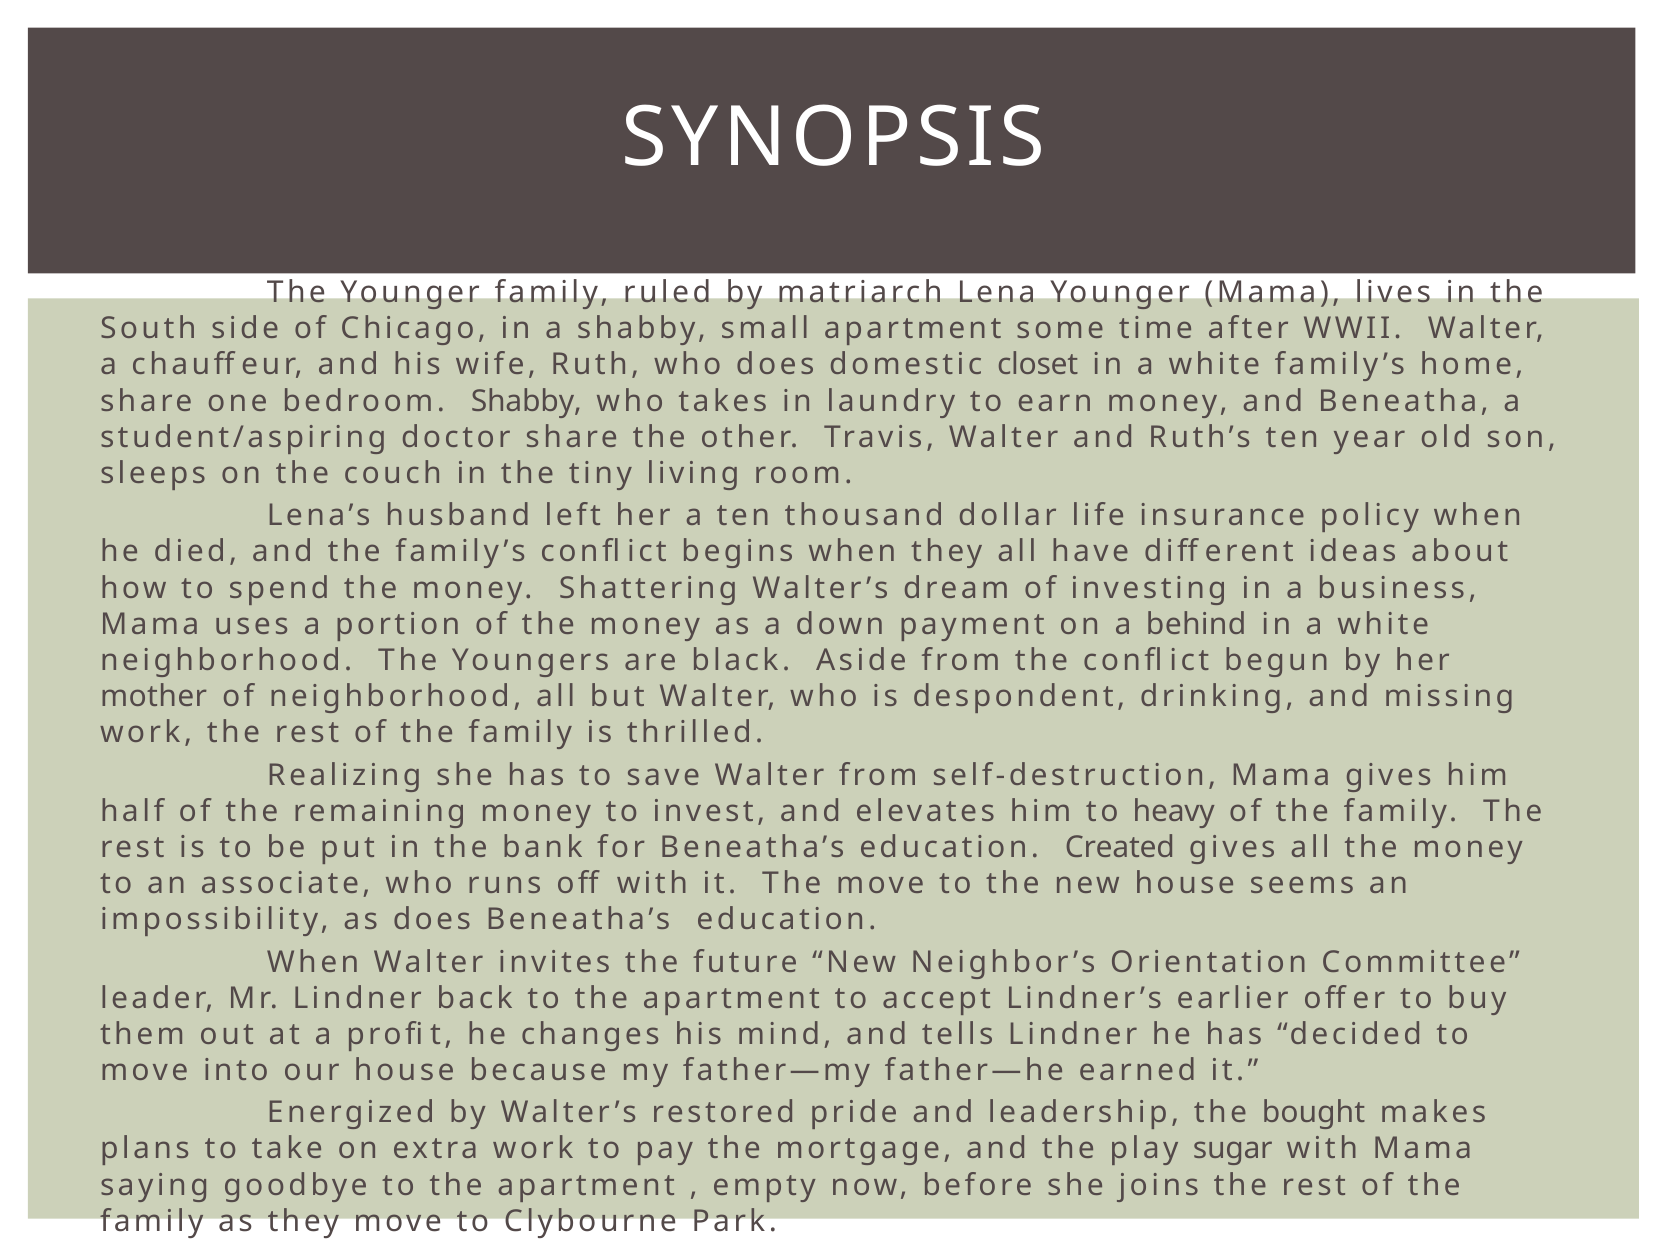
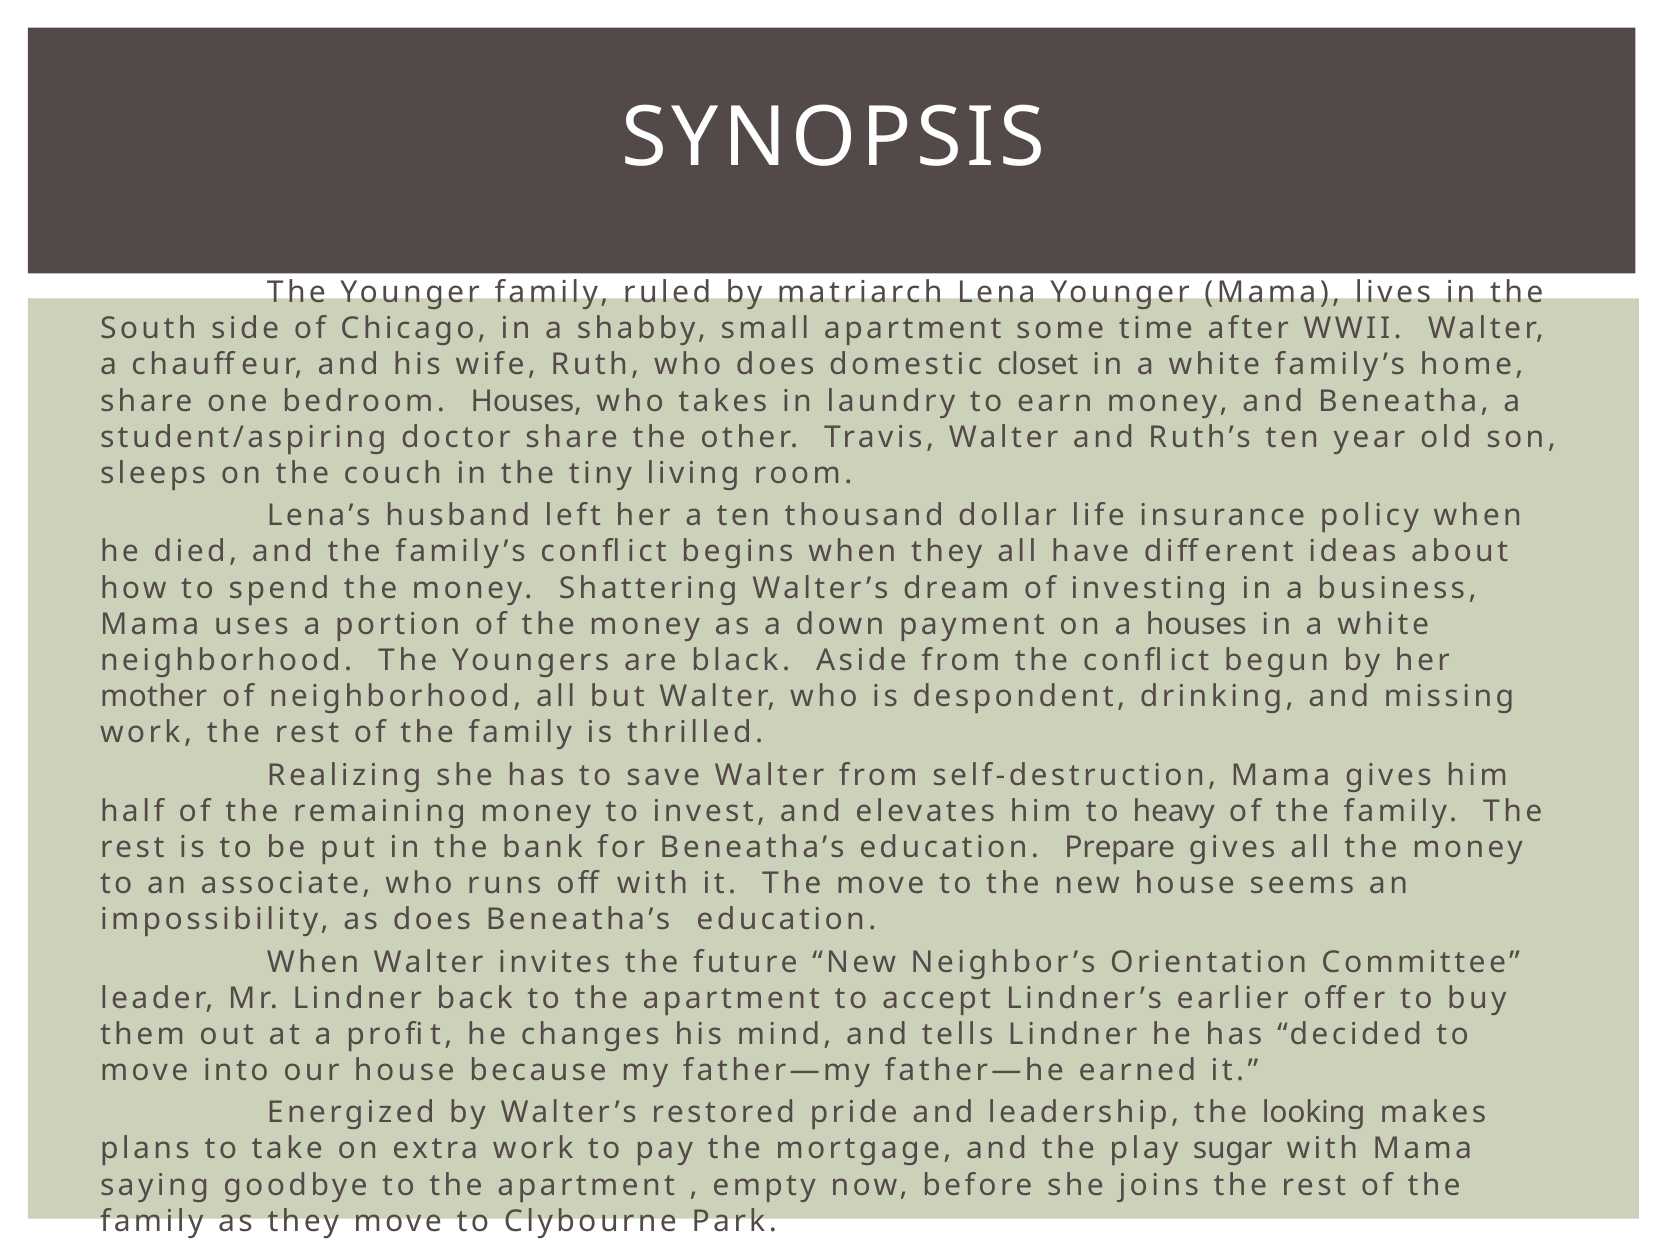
bedroom Shabby: Shabby -> Houses (526, 401)
a behind: behind -> houses (1196, 624)
Created: Created -> Prepare (1120, 847)
bought: bought -> looking (1314, 1113)
